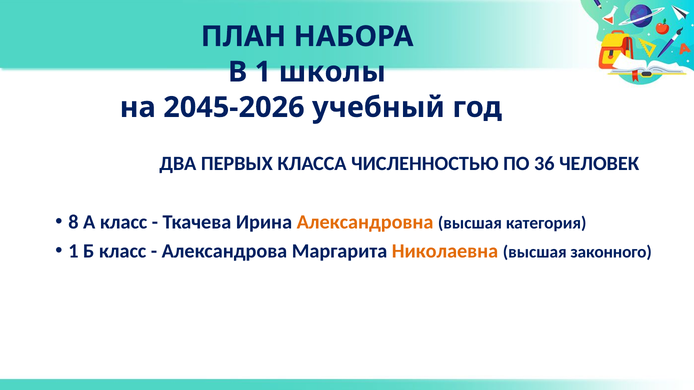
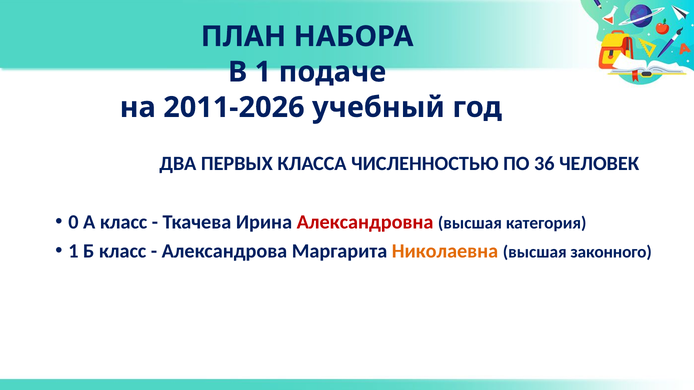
школы: школы -> подаче (332, 72)
2045-2026: 2045-2026 -> 2011-2026 (234, 107)
8: 8 -> 0 (73, 222)
Александровна colour: orange -> red (365, 222)
